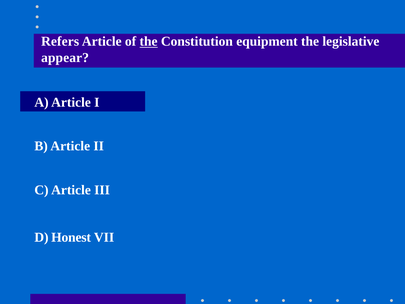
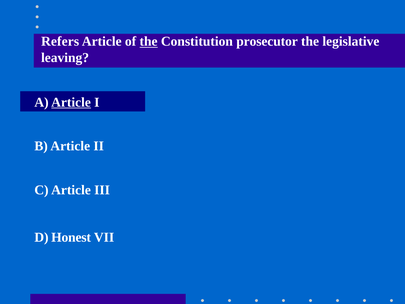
equipment: equipment -> prosecutor (267, 41)
appear: appear -> leaving (65, 58)
Article underline: none -> present (71, 102)
